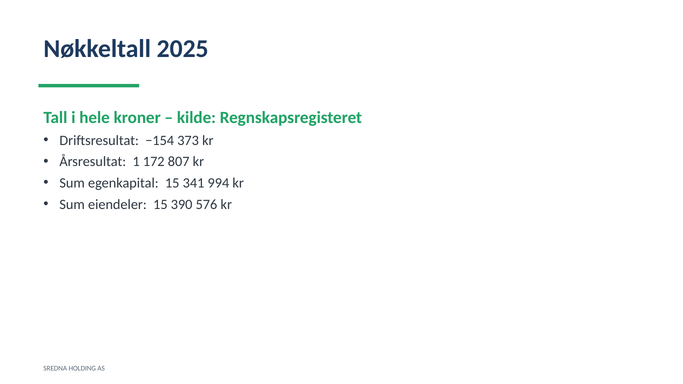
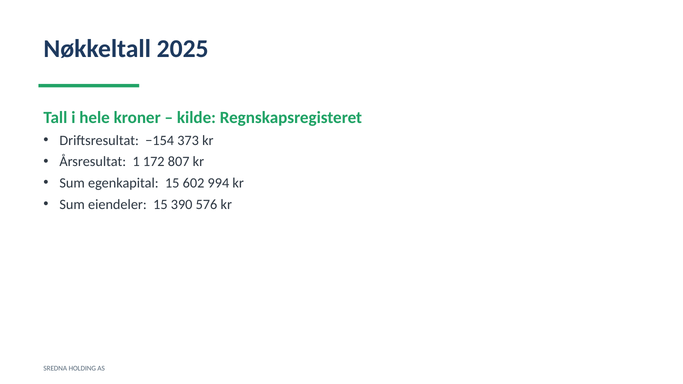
341: 341 -> 602 (194, 183)
